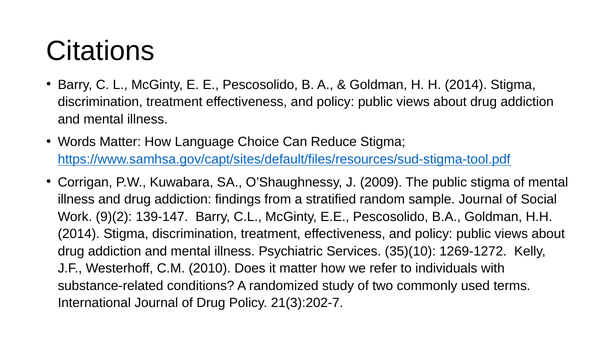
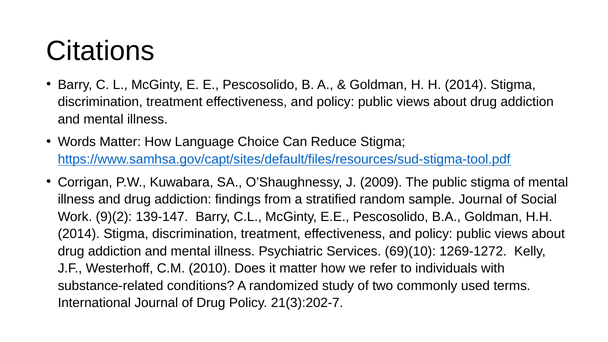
35)(10: 35)(10 -> 69)(10 (410, 251)
